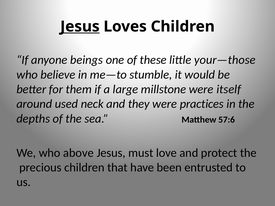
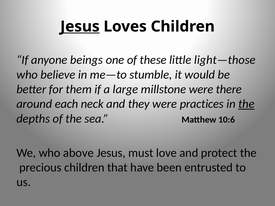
your—those: your—those -> light—those (225, 60)
itself: itself -> there (229, 89)
used: used -> each (67, 104)
the underline: none -> present (246, 104)
57:6: 57:6 -> 10:6 (227, 120)
